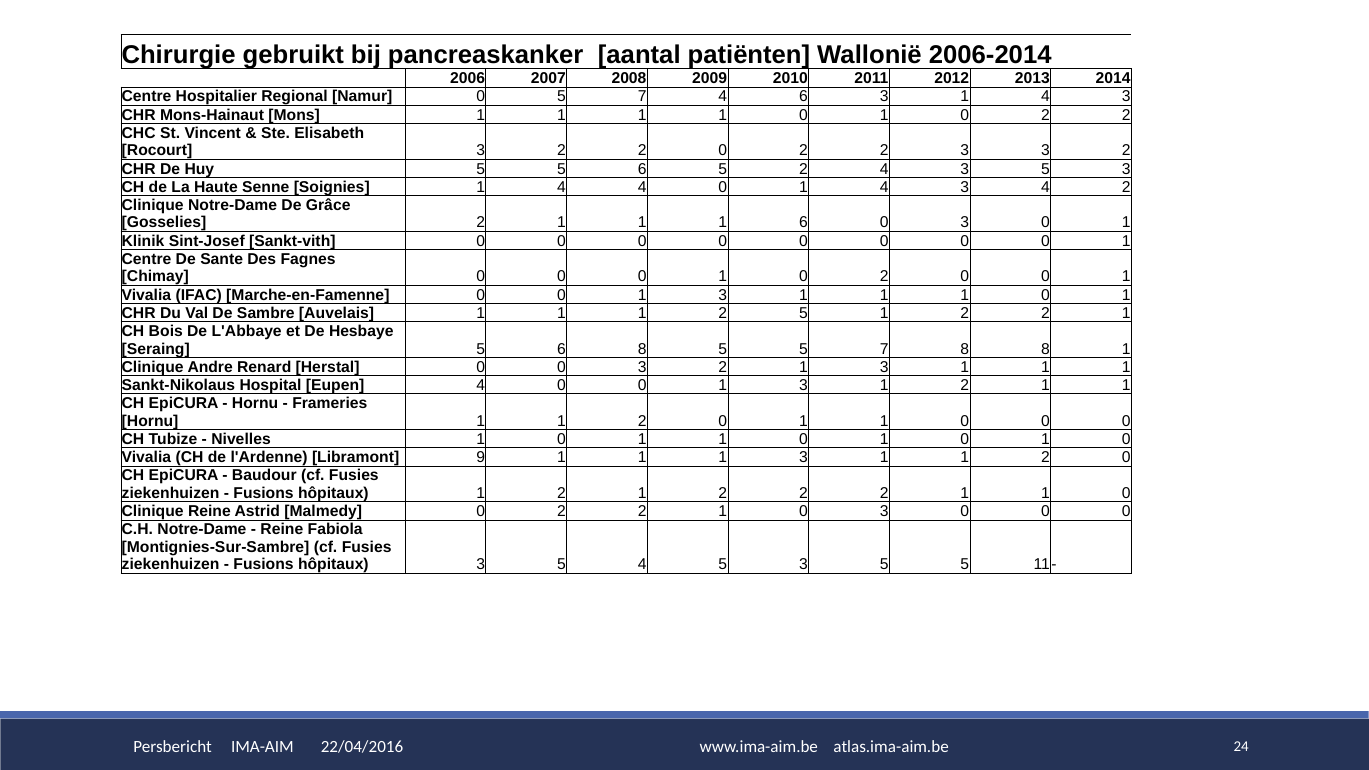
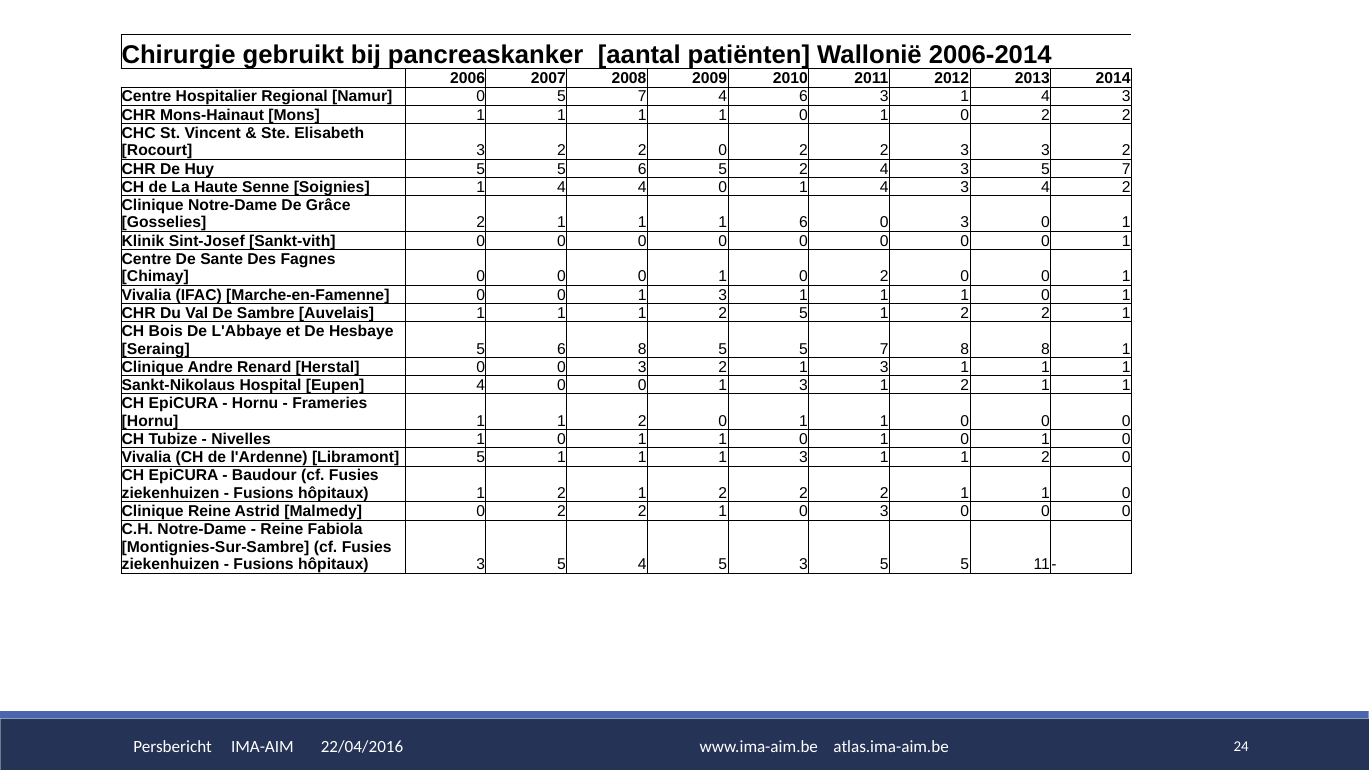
3 5 3: 3 -> 7 (1126, 169)
Libramont 9: 9 -> 5 (481, 458)
